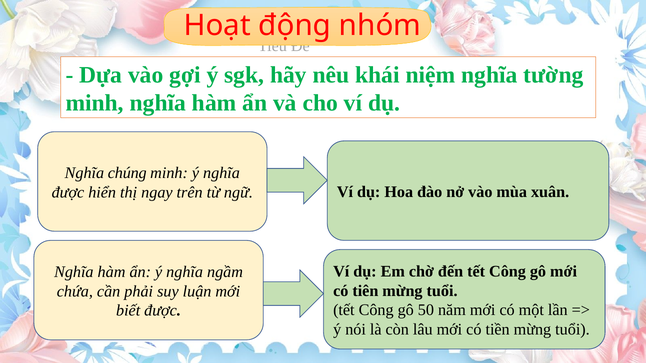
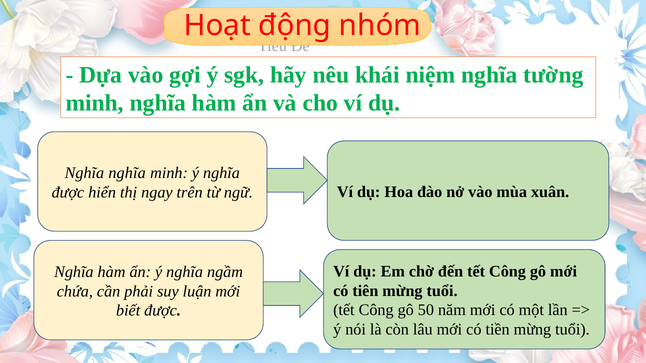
Nghĩa chúng: chúng -> nghĩa (127, 173)
